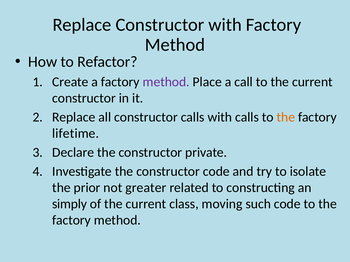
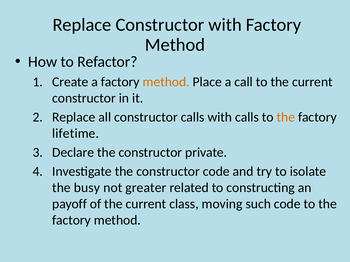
method colour: purple -> orange (166, 82)
prior: prior -> busy (87, 188)
simply: simply -> payoff (70, 204)
